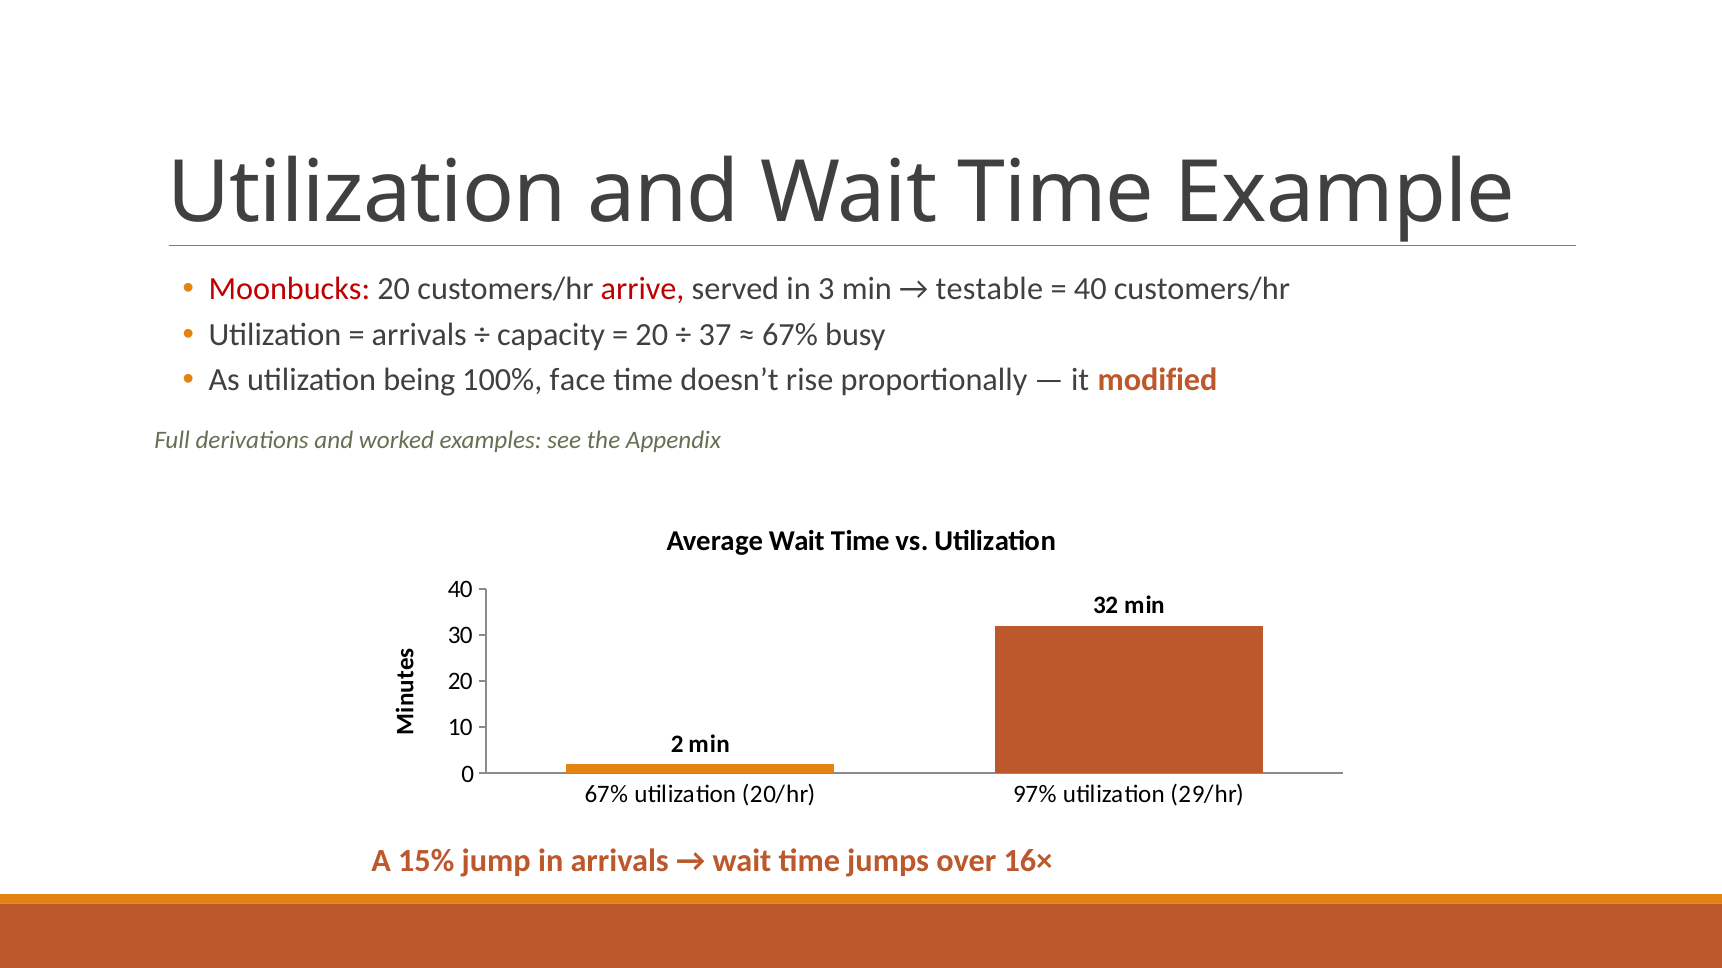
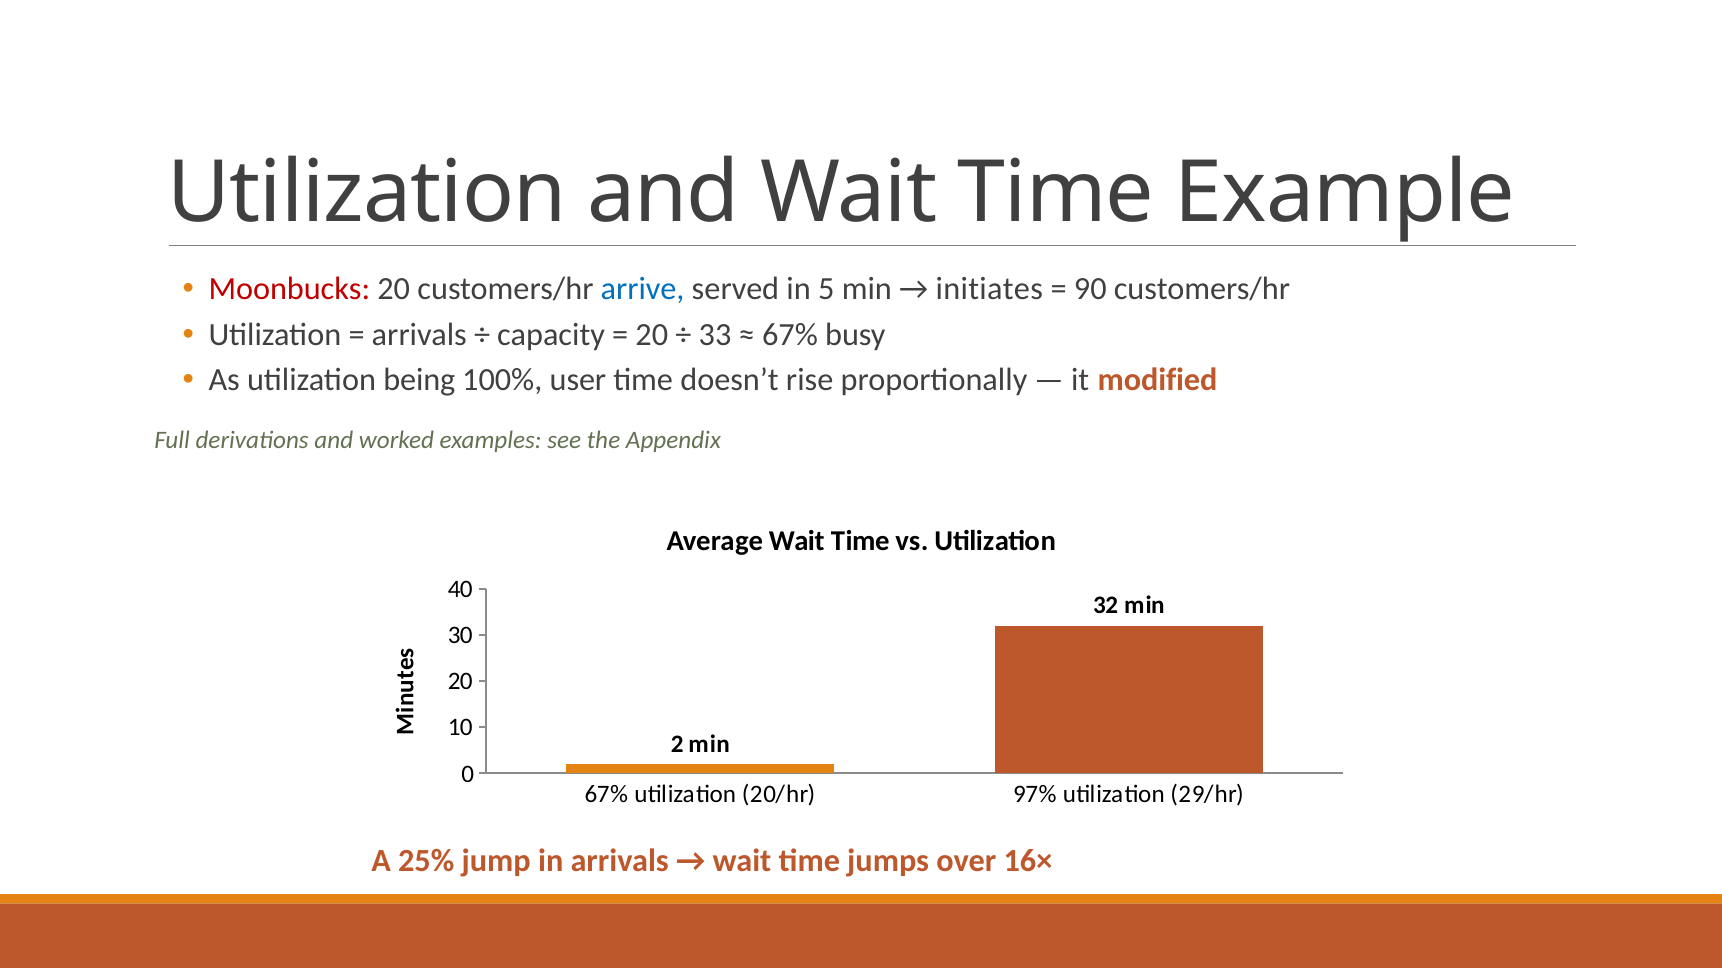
arrive colour: red -> blue (643, 289)
3: 3 -> 5 (826, 289)
testable: testable -> initiates (989, 289)
40: 40 -> 90 (1090, 289)
37: 37 -> 33 (715, 335)
face: face -> user (578, 381)
15%: 15% -> 25% (426, 861)
